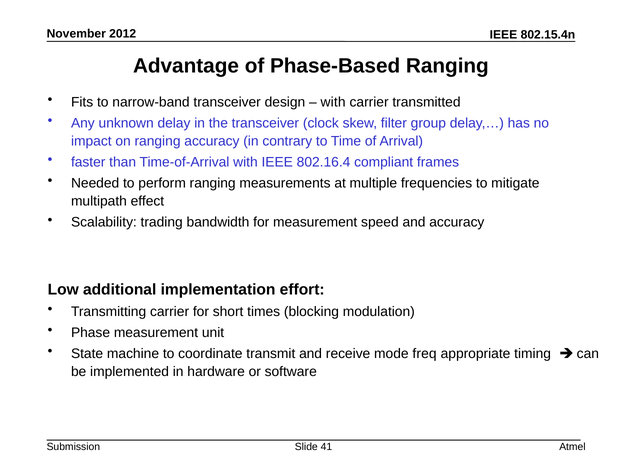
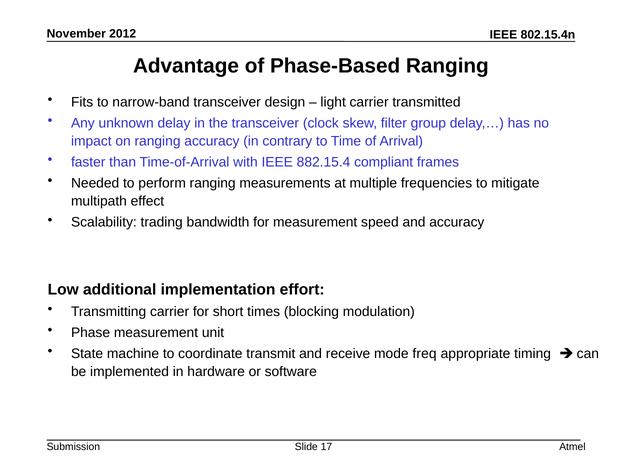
with: with -> light (333, 102)
802.16.4: 802.16.4 -> 882.15.4 (324, 162)
41: 41 -> 17 (326, 447)
